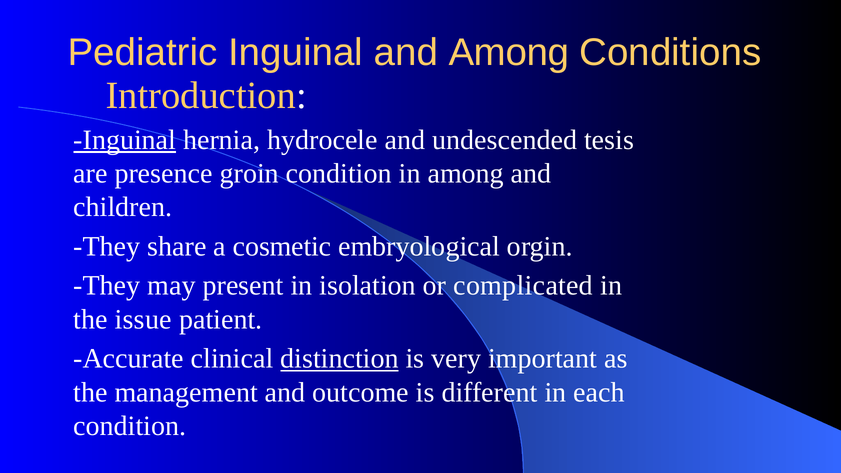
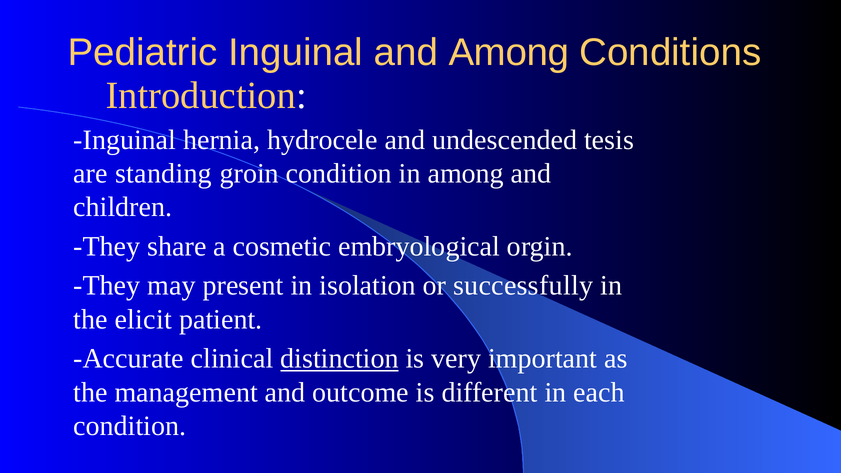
Inguinal underline: present -> none (125, 140)
presence: presence -> standing (164, 174)
complicated: complicated -> successfully (523, 286)
issue: issue -> elicit (143, 319)
